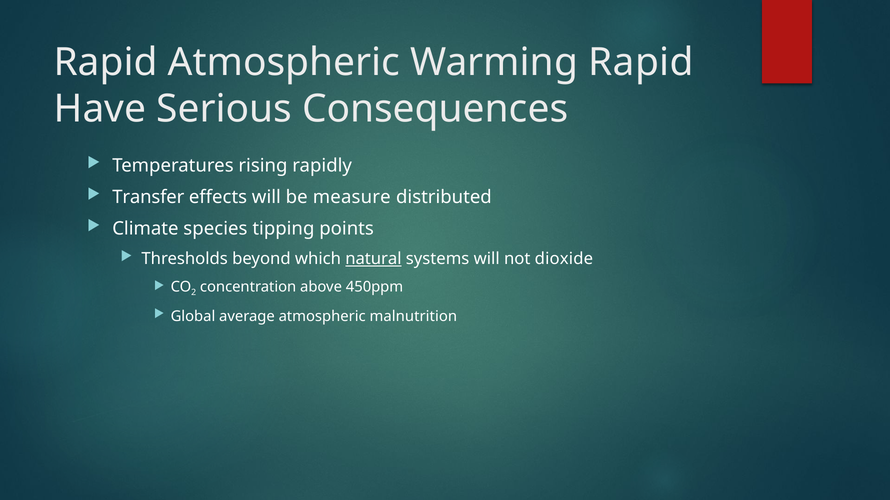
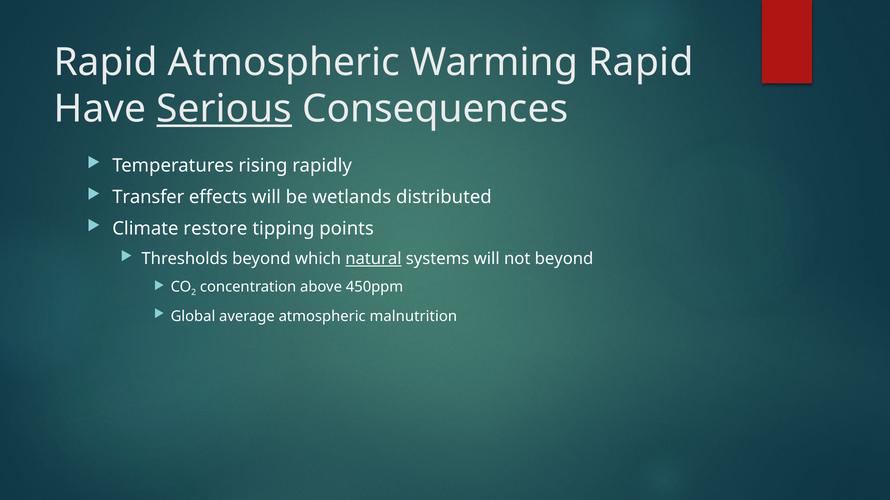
Serious underline: none -> present (224, 109)
measure: measure -> wetlands (352, 197)
species: species -> restore (215, 229)
not dioxide: dioxide -> beyond (564, 259)
